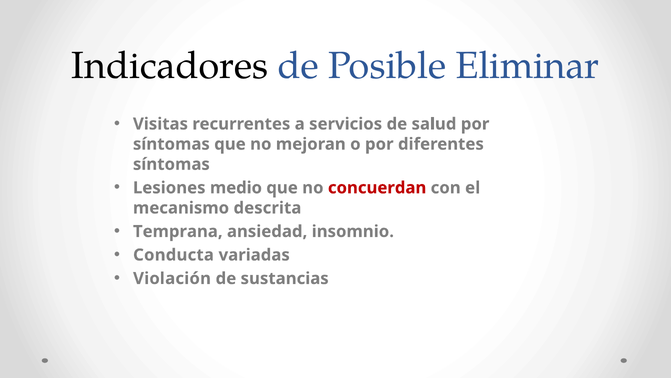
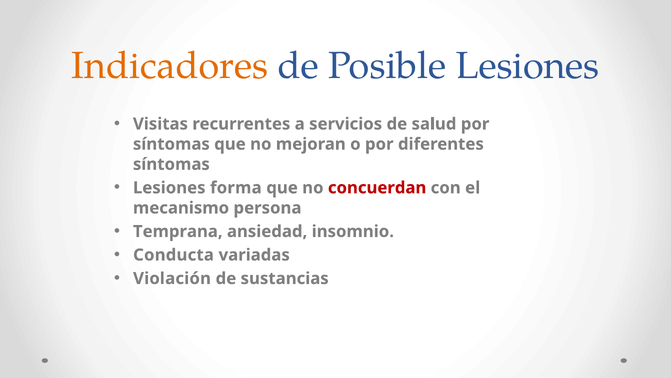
Indicadores colour: black -> orange (170, 66)
Posible Eliminar: Eliminar -> Lesiones (528, 66)
medio: medio -> forma (236, 188)
descrita: descrita -> persona (267, 208)
